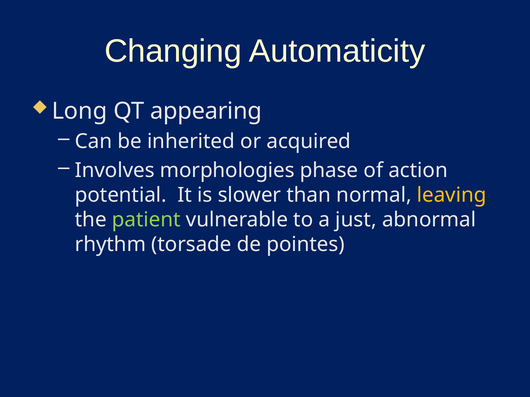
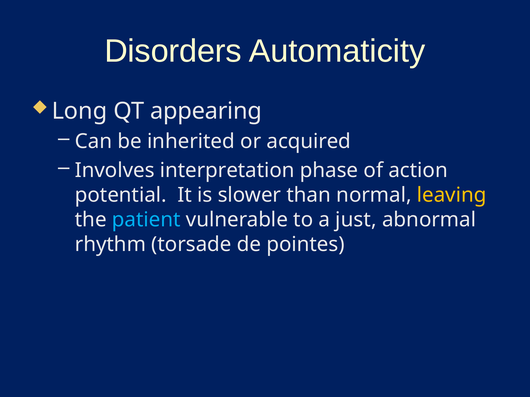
Changing: Changing -> Disorders (173, 51)
morphologies: morphologies -> interpretation (227, 170)
patient colour: light green -> light blue (146, 220)
